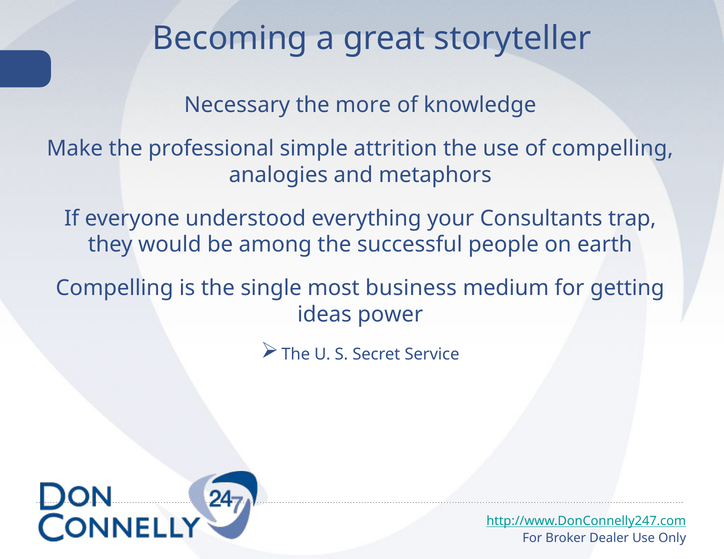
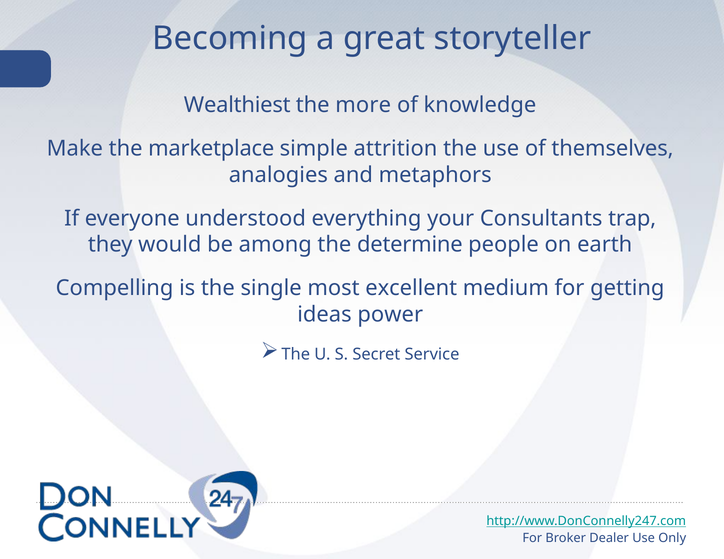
Necessary: Necessary -> Wealthiest (237, 105)
professional: professional -> marketplace (211, 149)
of compelling: compelling -> themselves (613, 149)
successful: successful -> determine (410, 245)
business: business -> excellent (411, 288)
